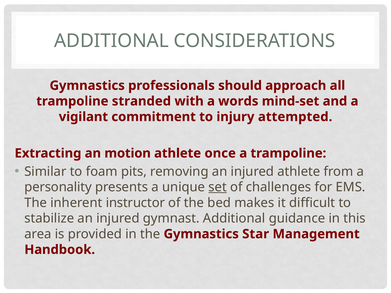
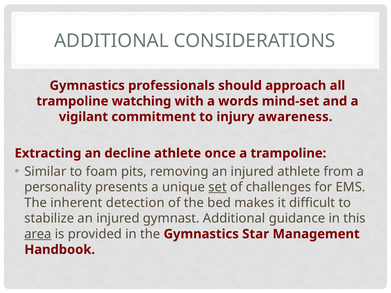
stranded: stranded -> watching (142, 101)
attempted: attempted -> awareness (295, 117)
motion: motion -> decline (128, 153)
instructor: instructor -> detection (135, 203)
area underline: none -> present (38, 234)
